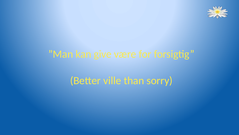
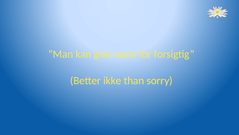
ville: ville -> ikke (112, 80)
